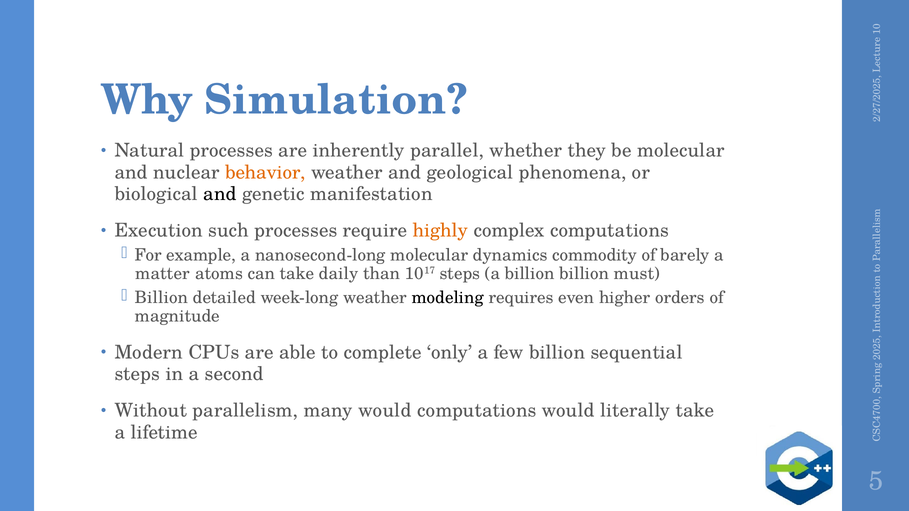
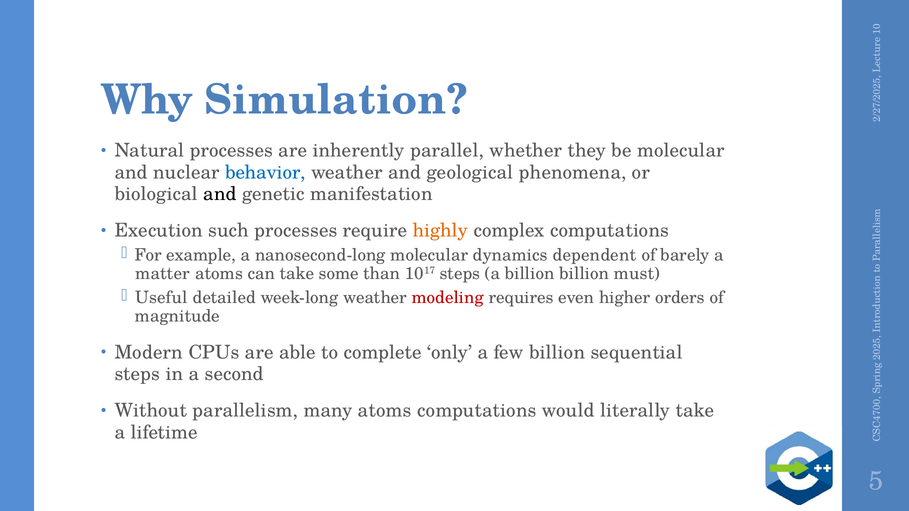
behavior colour: orange -> blue (265, 172)
commodity: commodity -> dependent (595, 255)
daily: daily -> some (339, 274)
Billion: Billion -> Useful (161, 298)
modeling colour: black -> red (448, 298)
many would: would -> atoms (385, 411)
